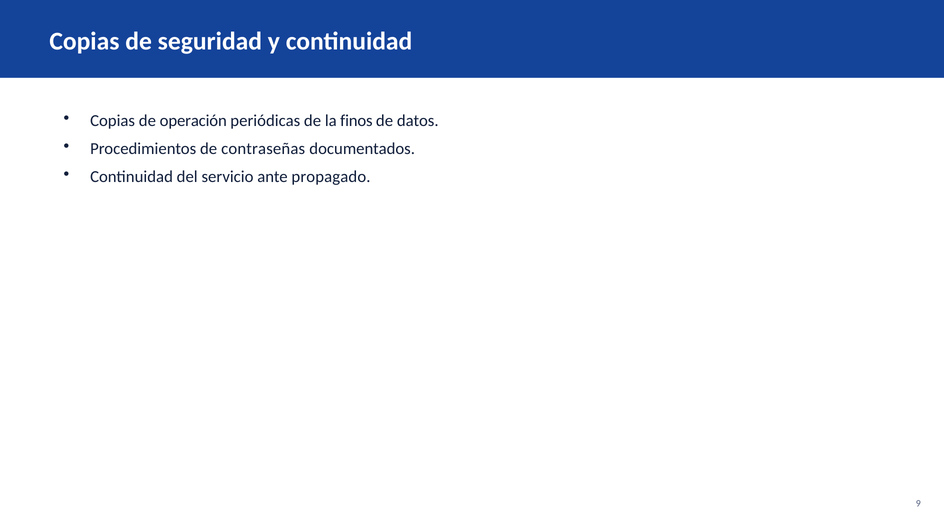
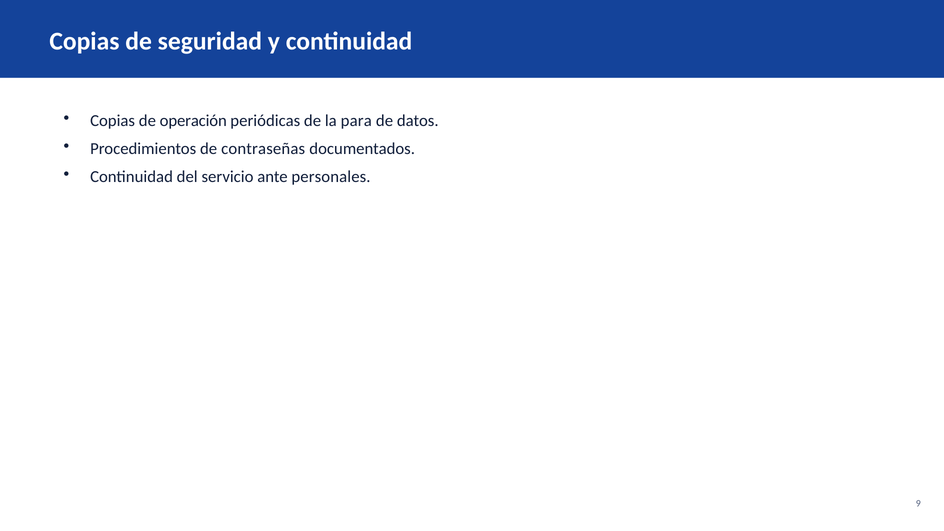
finos: finos -> para (356, 121)
propagado: propagado -> personales (331, 177)
